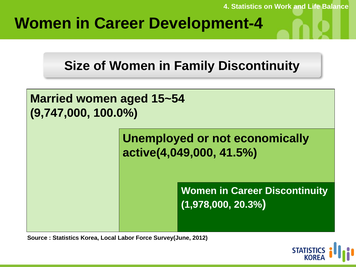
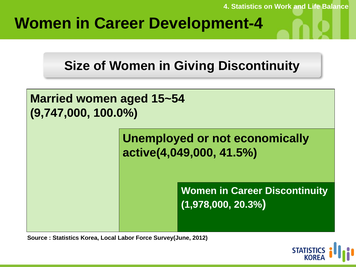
Family: Family -> Giving (194, 66)
